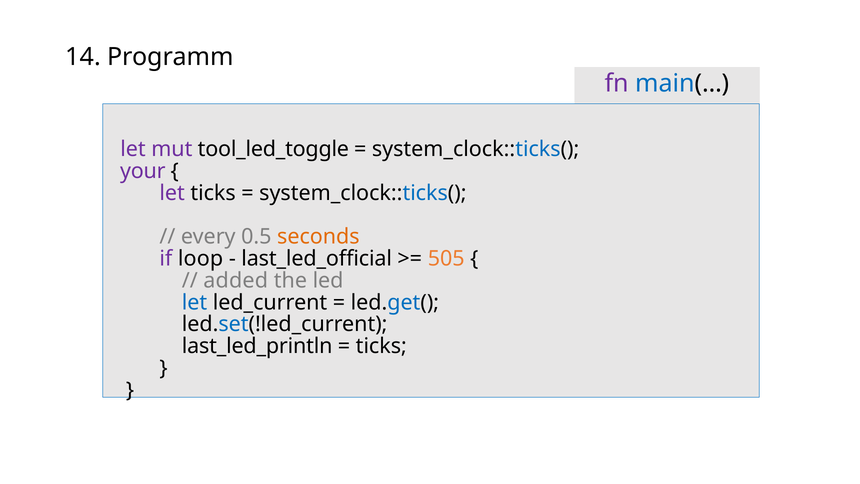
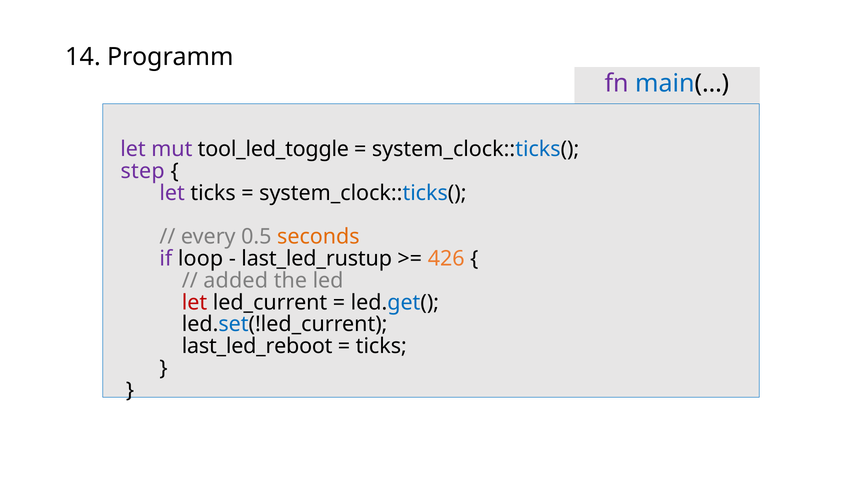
your: your -> step (143, 171)
last_led_official: last_led_official -> last_led_rustup (317, 259)
505: 505 -> 426 (446, 259)
let colour: blue -> red (195, 302)
last_led_println: last_led_println -> last_led_reboot (257, 346)
